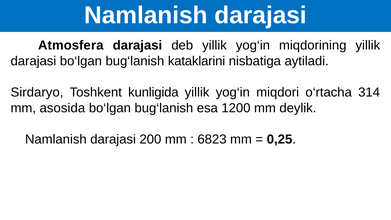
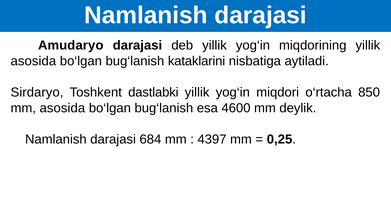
Atmosfera: Atmosfera -> Amudaryo (71, 45)
darajasi: darajasi -> asosida (33, 61)
kunligida: kunligida -> dastlabki (153, 92)
314: 314 -> 850 (369, 92)
1200: 1200 -> 4600 (236, 108)
200: 200 -> 684 (150, 139)
6823: 6823 -> 4397 (212, 139)
